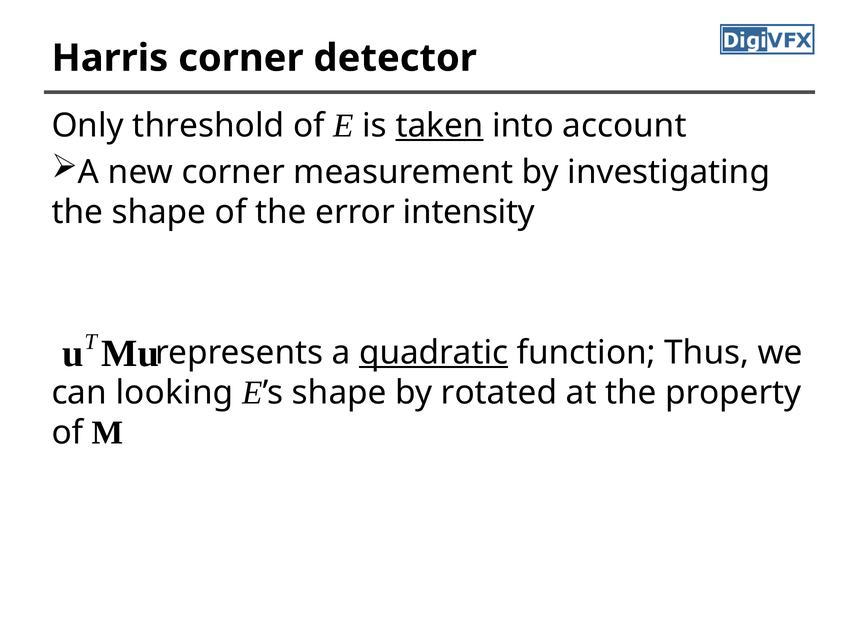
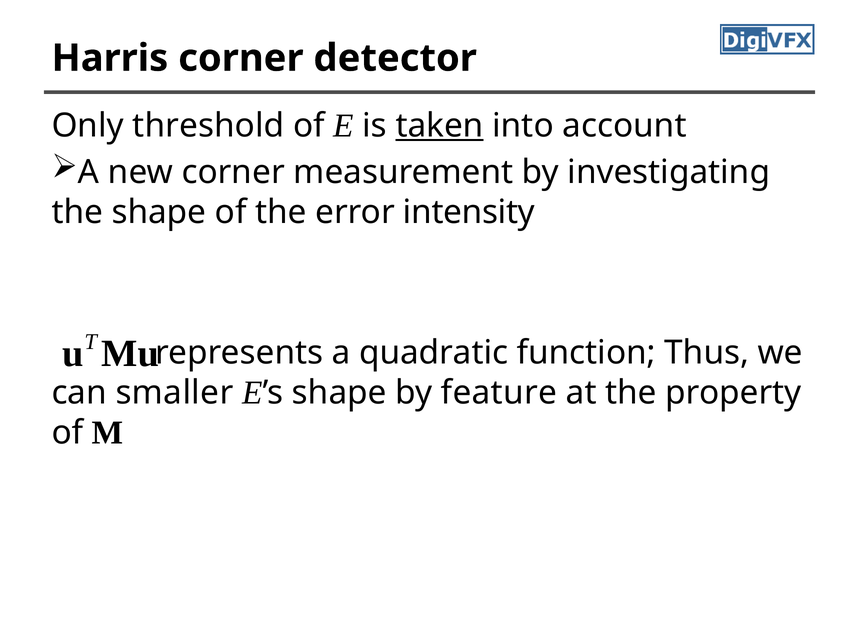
quadratic underline: present -> none (434, 353)
looking: looking -> smaller (174, 393)
rotated: rotated -> feature (499, 393)
